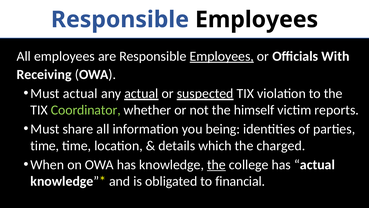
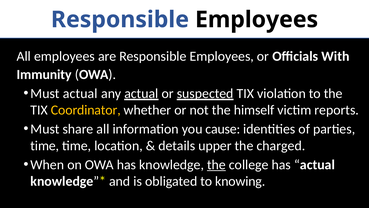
Employees underline: present -> none (222, 56)
Receiving: Receiving -> Immunity (44, 74)
Coordinator colour: light green -> yellow (86, 110)
being: being -> cause (223, 129)
which: which -> upper (215, 145)
financial: financial -> knowing (240, 181)
